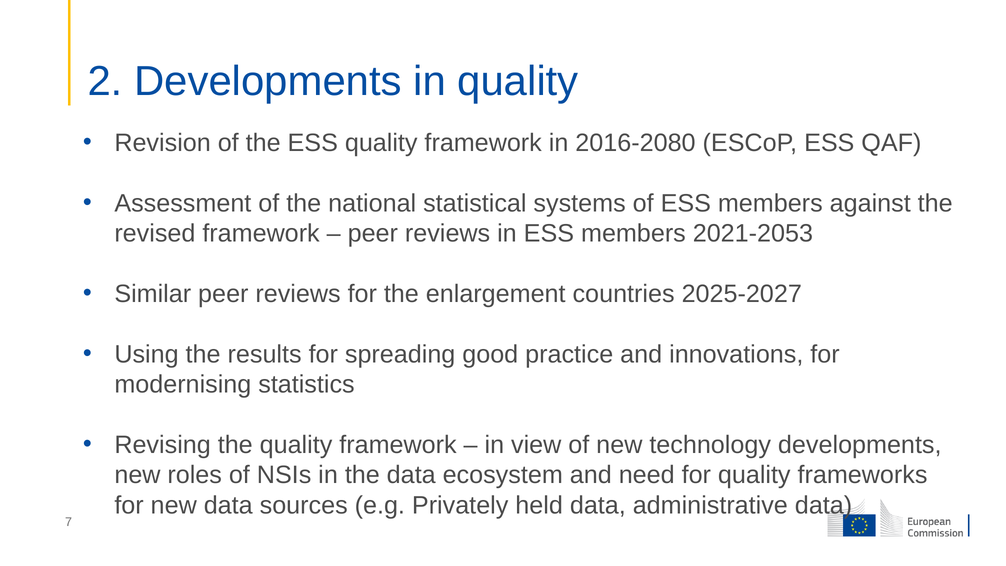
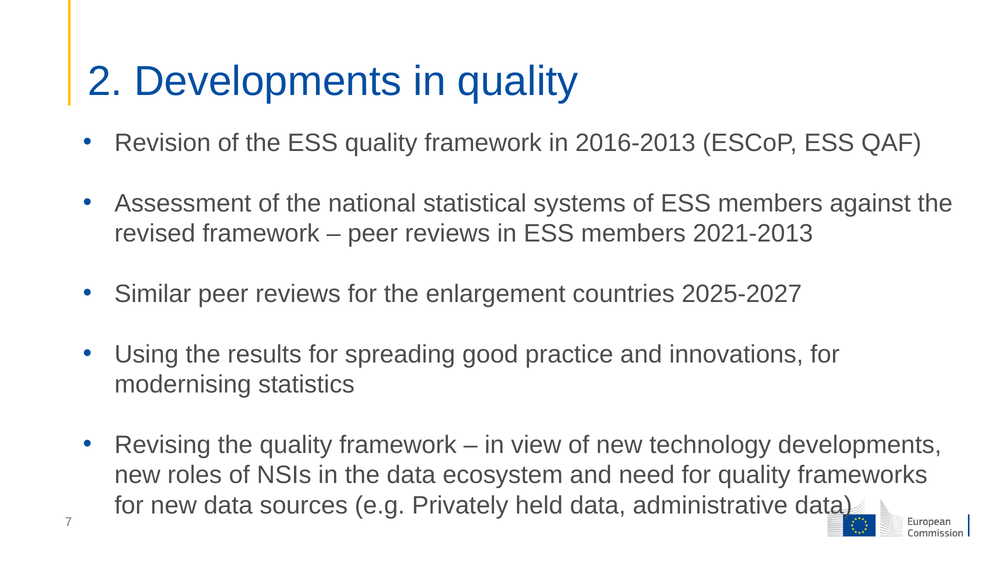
2016-2080: 2016-2080 -> 2016-2013 (635, 143)
2021-2053: 2021-2053 -> 2021-2013 (753, 234)
